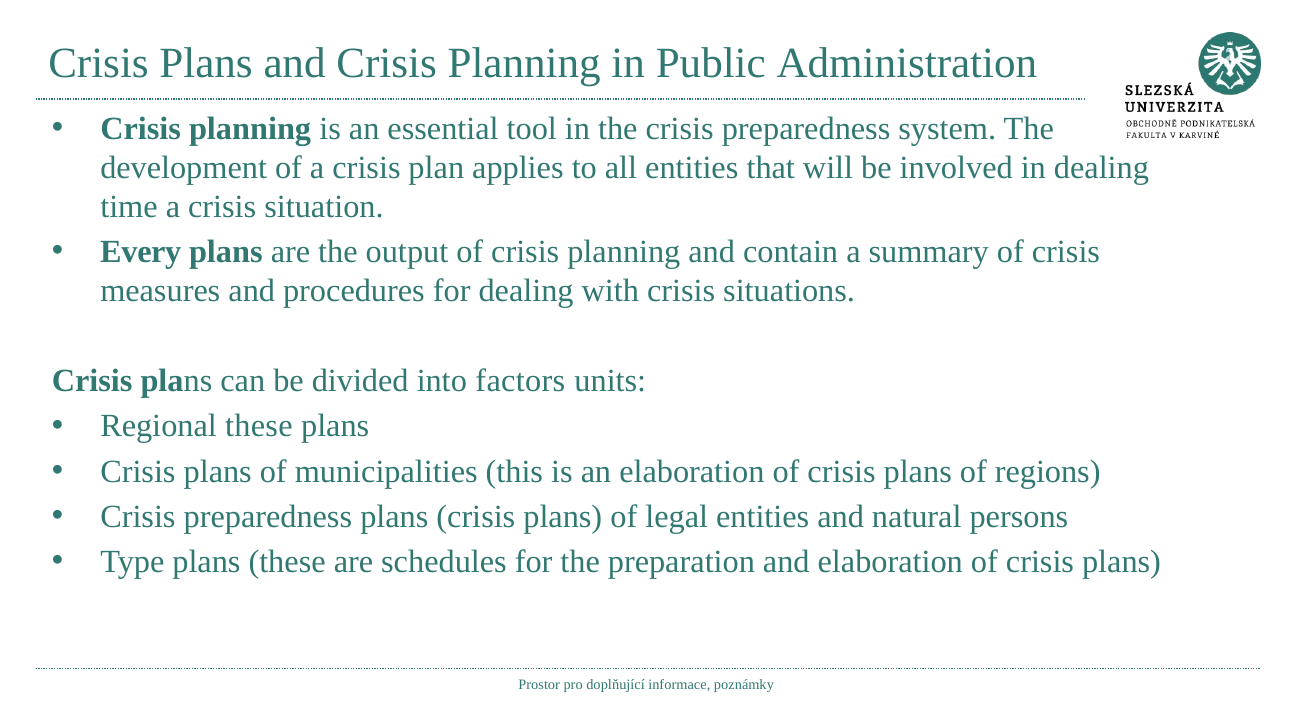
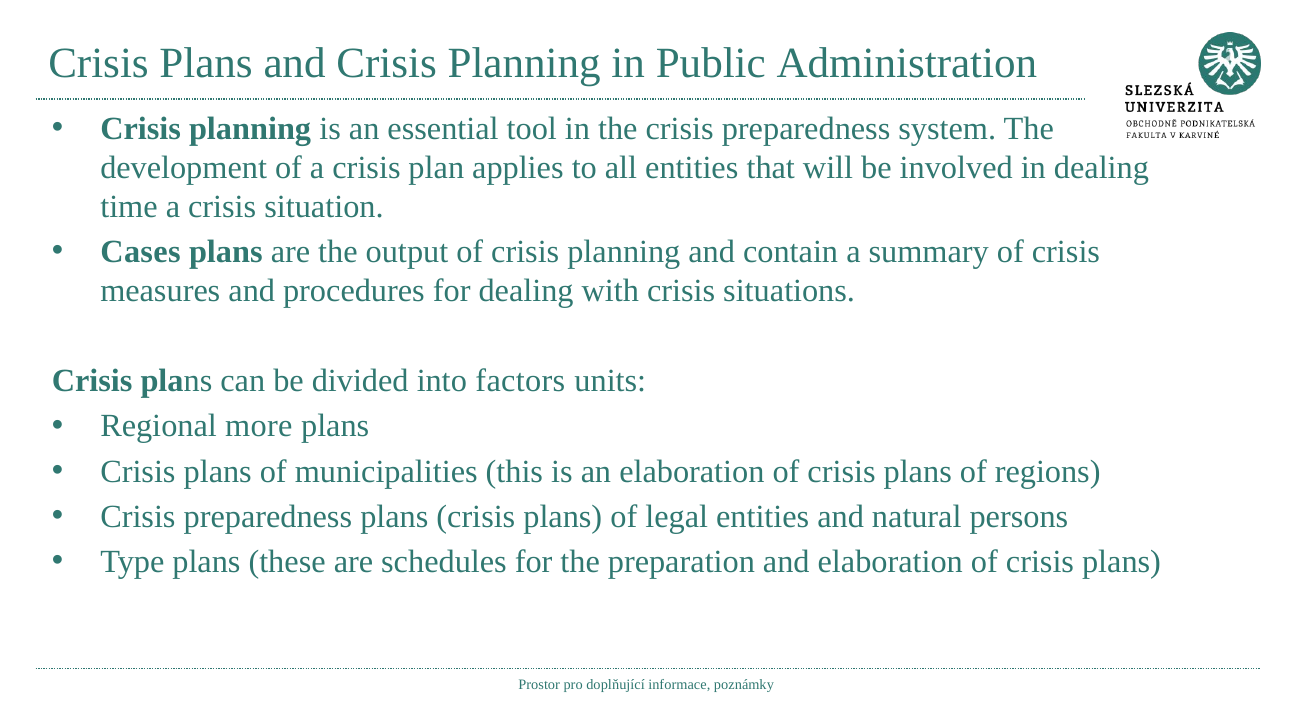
Every: Every -> Cases (140, 252)
Regional these: these -> more (259, 426)
